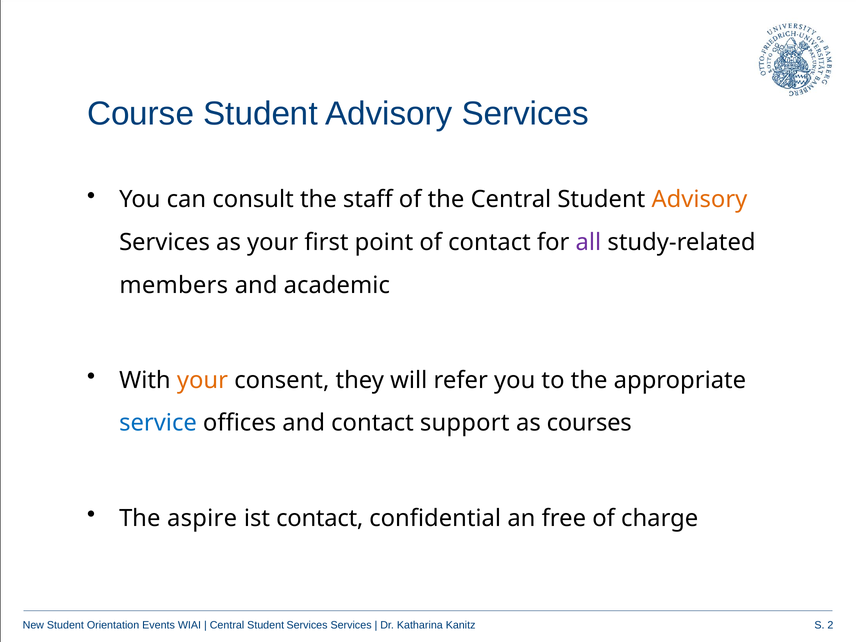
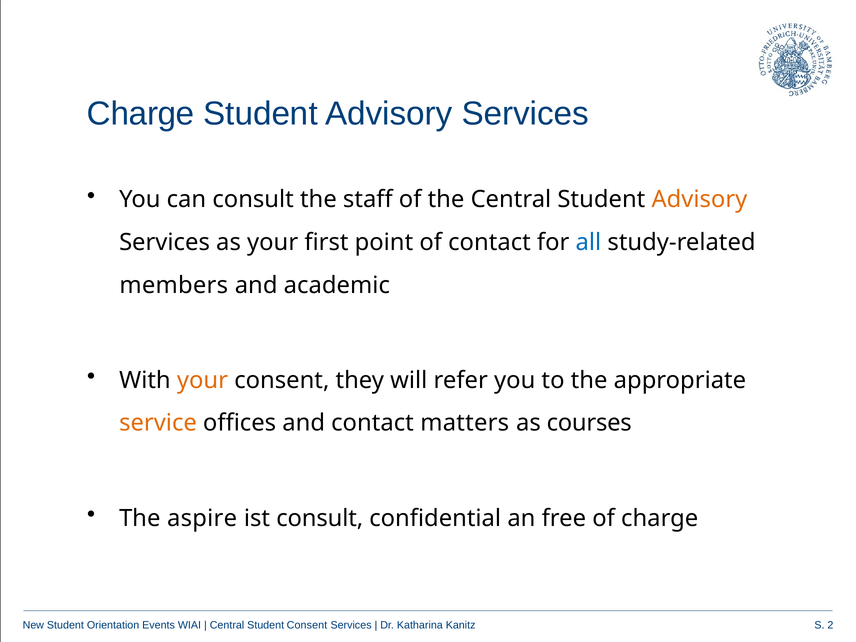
Course: Course -> Charge (141, 114)
all colour: purple -> blue (588, 242)
service colour: blue -> orange (158, 423)
support: support -> matters (465, 423)
ist contact: contact -> consult (320, 518)
Student Services: Services -> Consent (307, 625)
